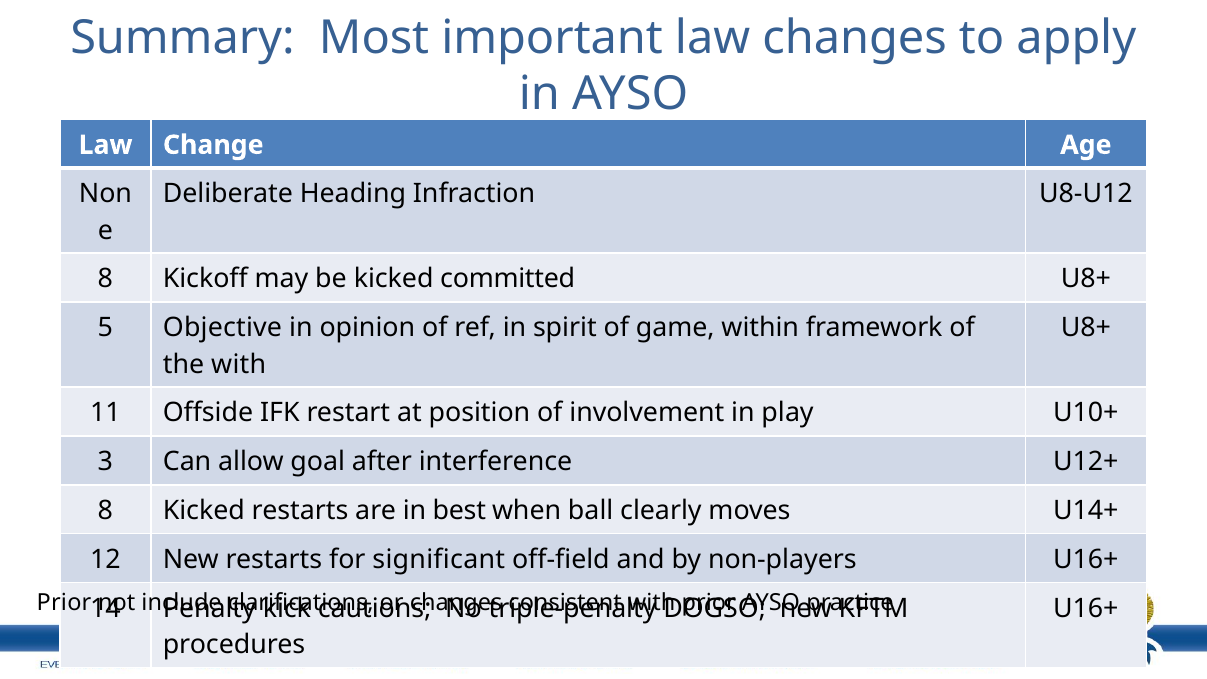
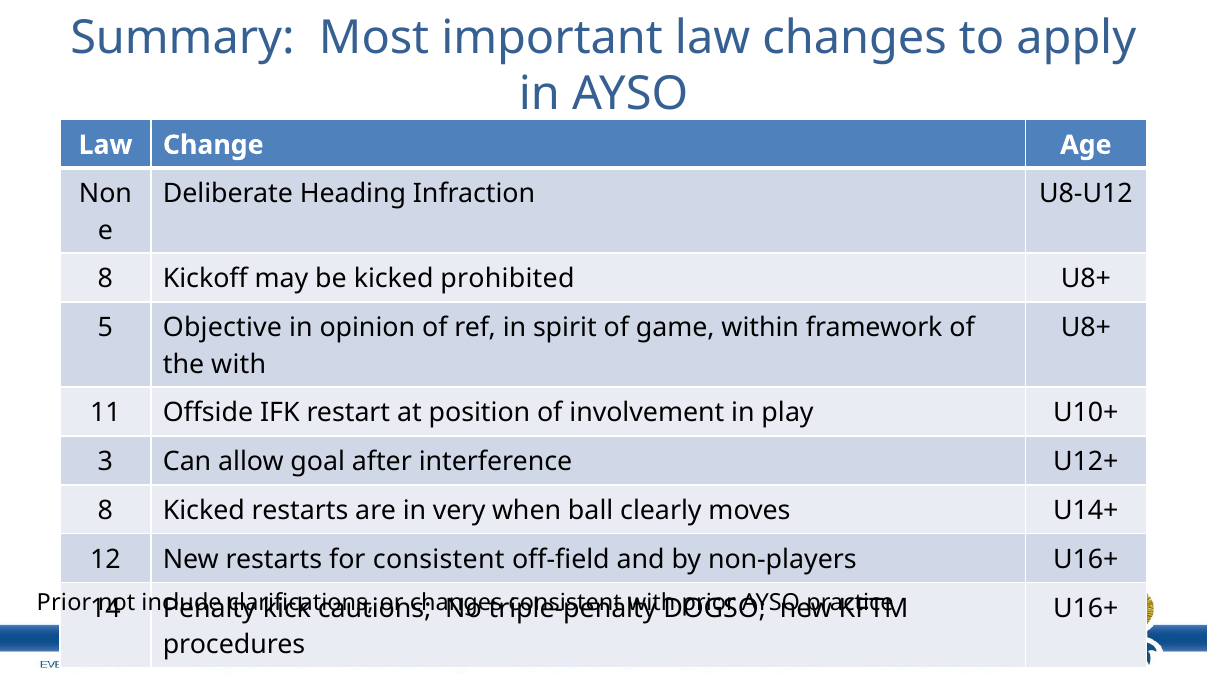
committed: committed -> prohibited (507, 279)
best: best -> very (459, 511)
for significant: significant -> consistent (439, 559)
